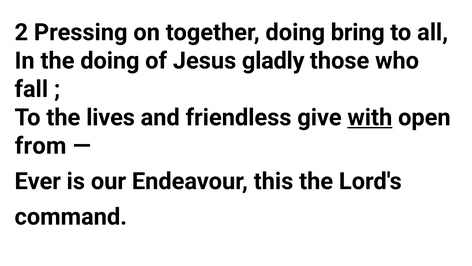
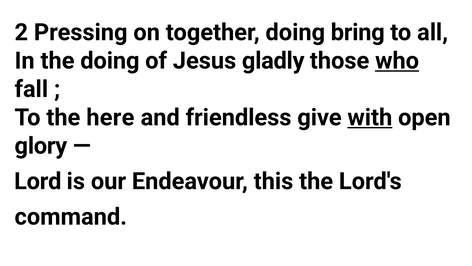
who underline: none -> present (397, 61)
lives: lives -> here (110, 117)
from: from -> glory (41, 146)
Ever: Ever -> Lord (38, 181)
